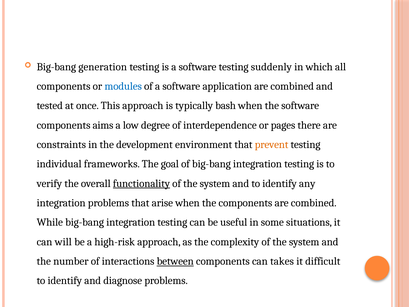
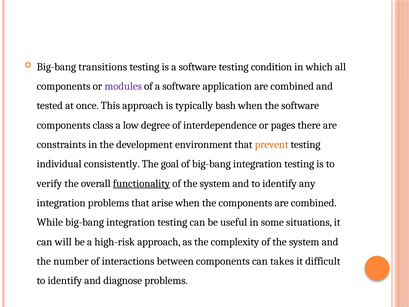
generation: generation -> transitions (103, 67)
suddenly: suddenly -> condition (271, 67)
modules colour: blue -> purple (123, 86)
aims: aims -> class (103, 125)
frameworks: frameworks -> consistently (112, 164)
between underline: present -> none (175, 261)
